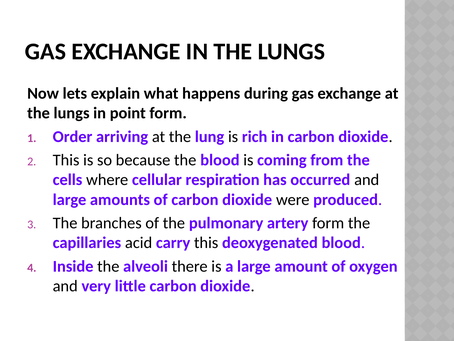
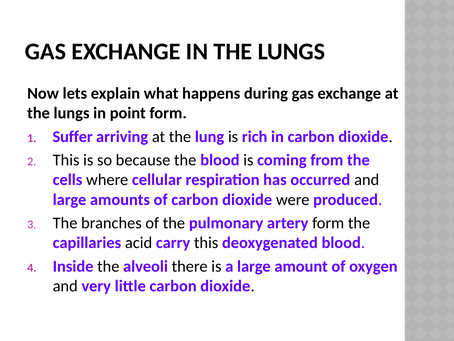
Order: Order -> Suffer (73, 136)
